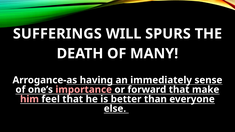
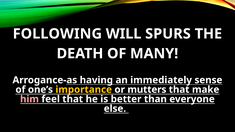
SUFFERINGS: SUFFERINGS -> FOLLOWING (57, 34)
importance colour: pink -> yellow (84, 90)
forward: forward -> mutters (147, 90)
